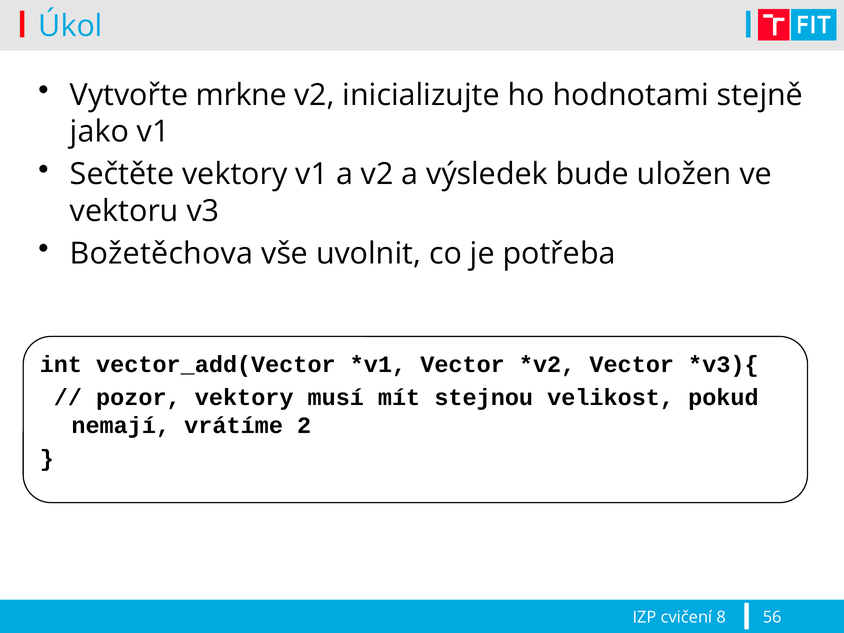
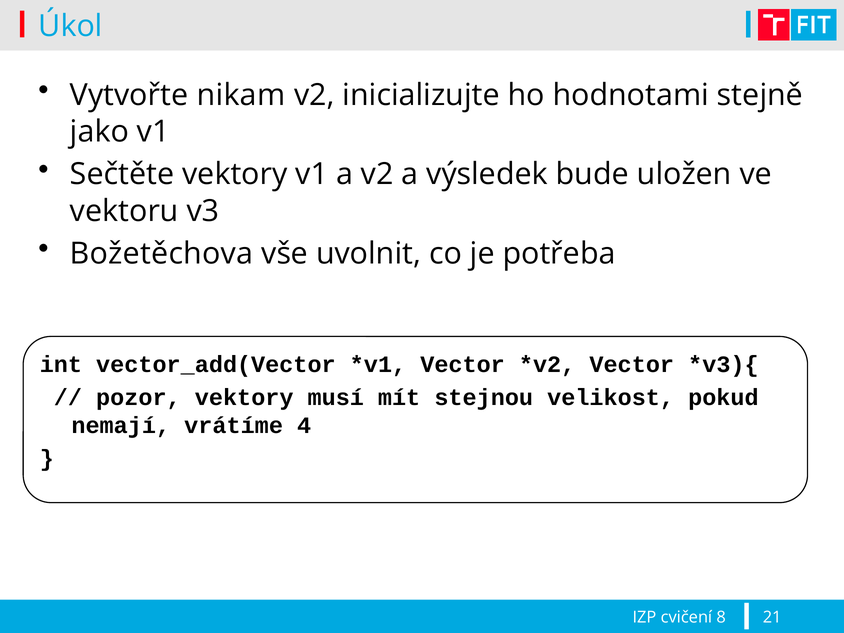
mrkne: mrkne -> nikam (241, 95)
2: 2 -> 4 (304, 425)
56: 56 -> 21 (772, 617)
